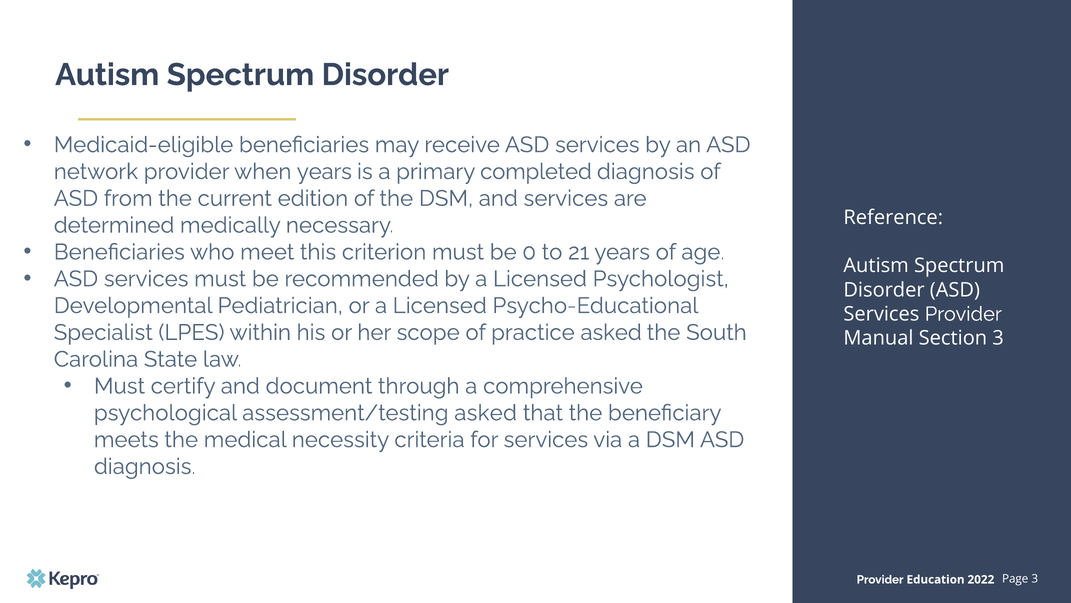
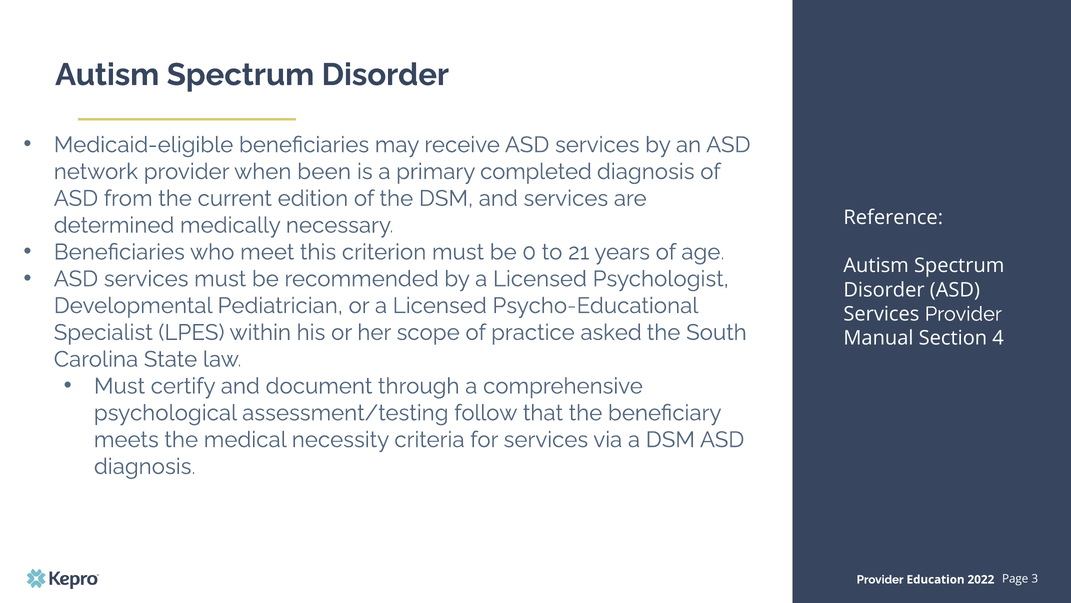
when years: years -> been (324, 171)
Section 3: 3 -> 4 (998, 338)
assessment/testing asked: asked -> follow (486, 413)
